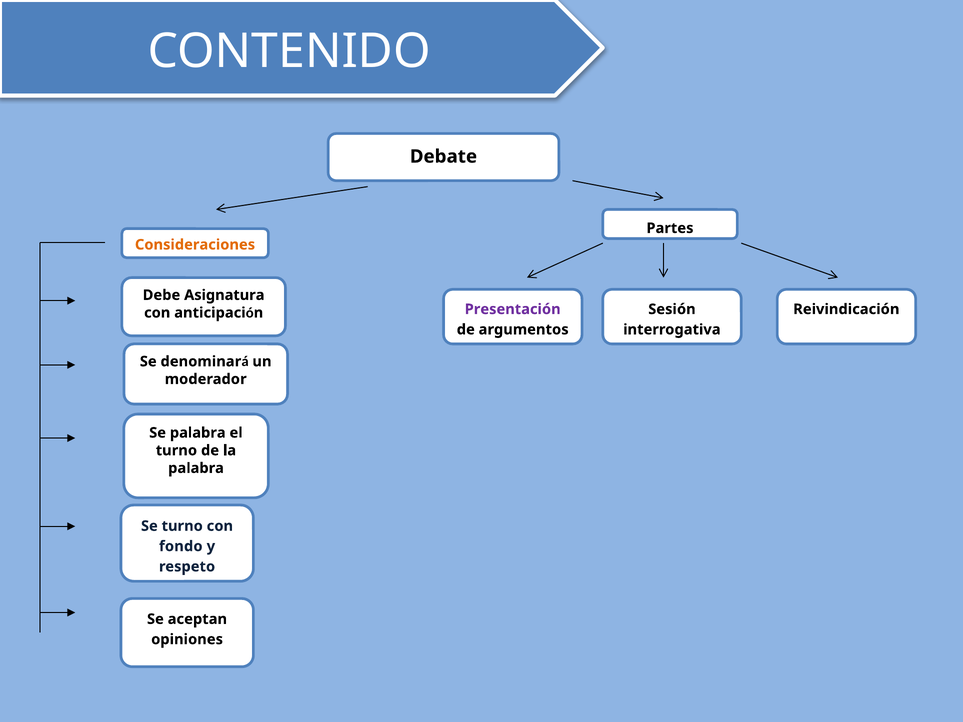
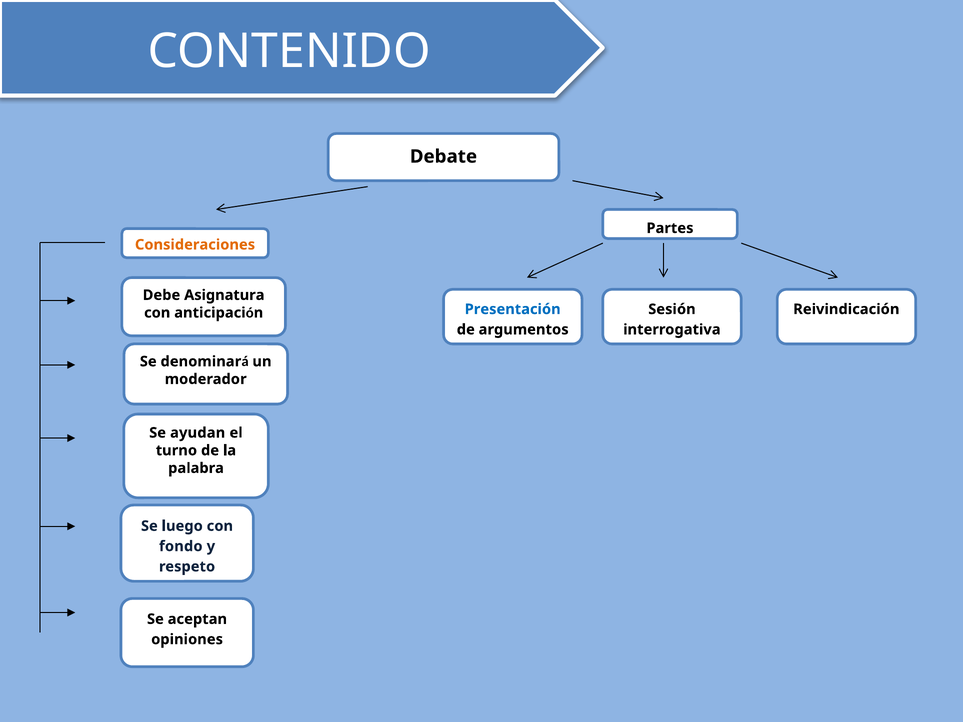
Presentación colour: purple -> blue (513, 309)
Se palabra: palabra -> ayudan (198, 433)
Se turno: turno -> luego (182, 526)
